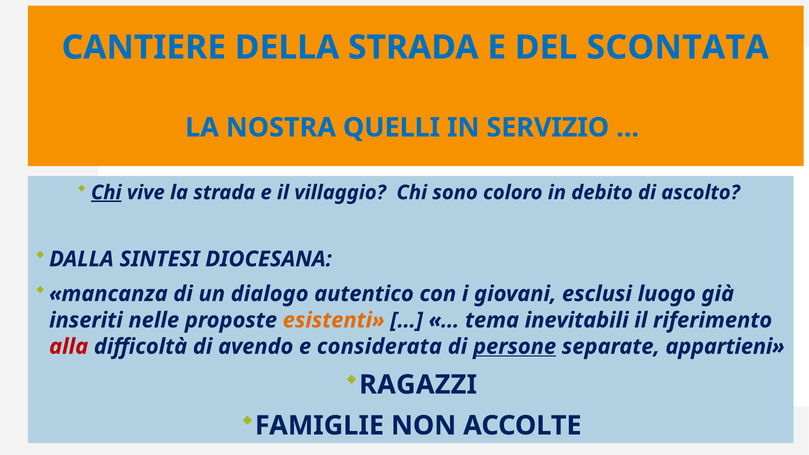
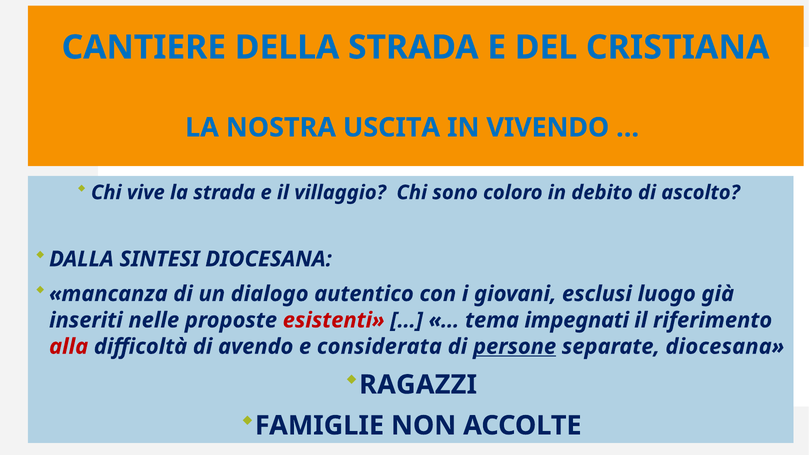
SCONTATA: SCONTATA -> CRISTIANA (678, 47)
QUELLI: QUELLI -> USCITA (392, 128)
SERVIZIO: SERVIZIO -> VIVENDO (548, 128)
Chi underline: present -> none (106, 193)
esistenti colour: orange -> red (334, 320)
inevitabili: inevitabili -> impegnati (577, 320)
separate appartieni: appartieni -> diocesana (725, 347)
